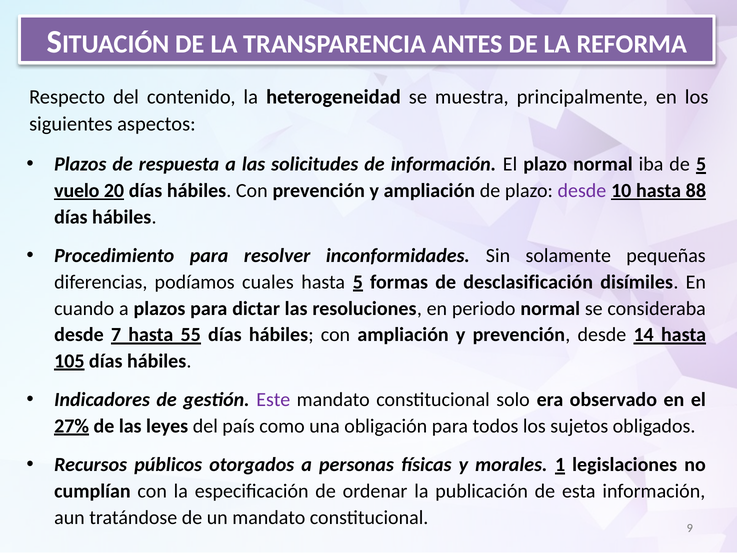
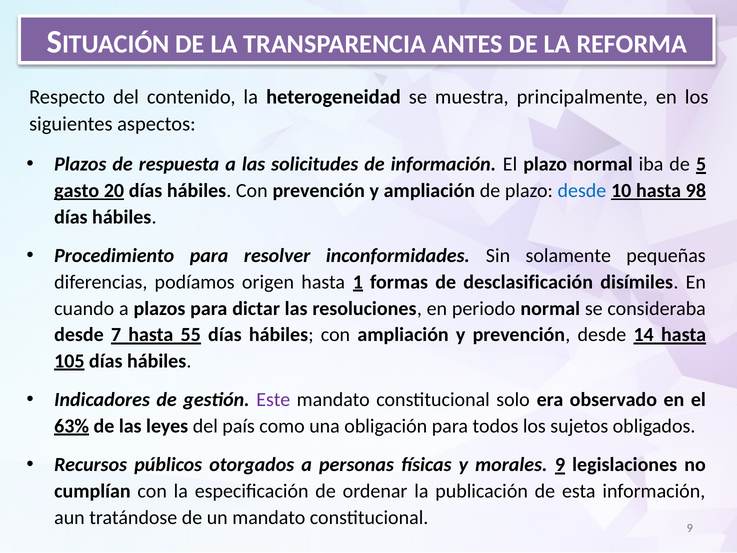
vuelo: vuelo -> gasto (77, 191)
desde colour: purple -> blue (582, 191)
88: 88 -> 98 (696, 191)
cuales: cuales -> origen (268, 282)
hasta 5: 5 -> 1 (358, 282)
27%: 27% -> 63% (72, 426)
1: 1 -> 9 (560, 465)
